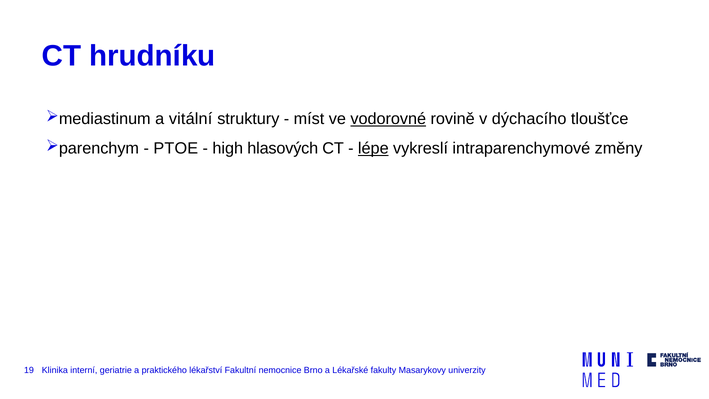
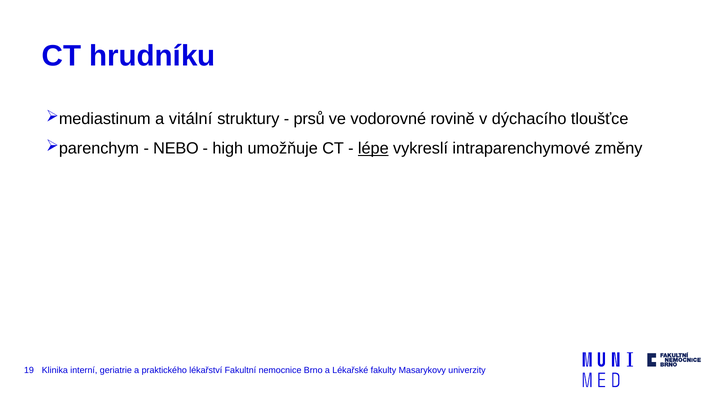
míst: míst -> prsů (309, 119)
vodorovné underline: present -> none (388, 119)
PTOE: PTOE -> NEBO (176, 148)
hlasových: hlasových -> umožňuje (283, 148)
